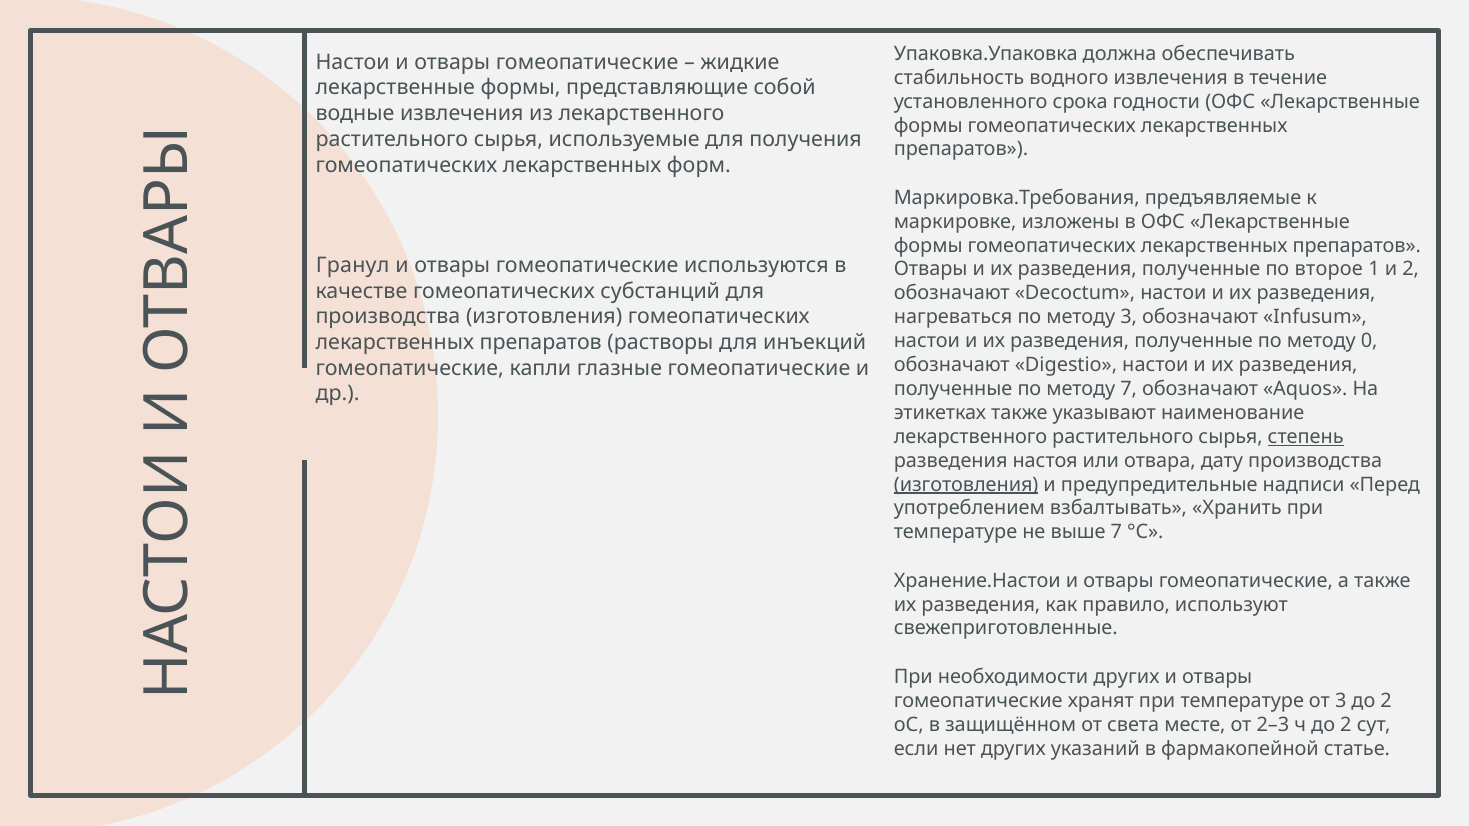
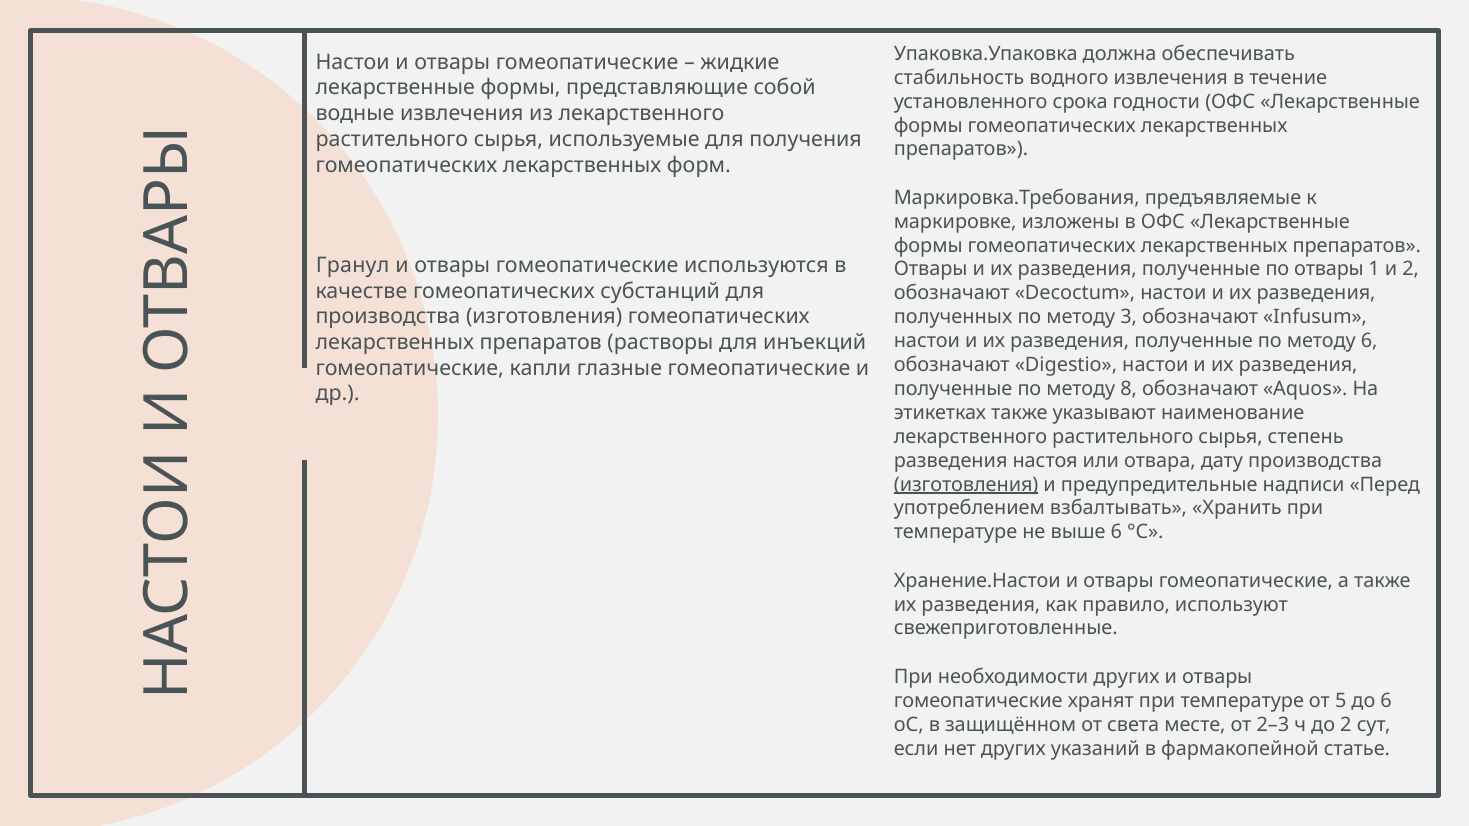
по второе: второе -> отвары (1329, 270)
нагреваться: нагреваться -> полученных (953, 317)
методу 0: 0 -> 6 (1369, 341)
методу 7: 7 -> 8 (1129, 389)
степень underline: present -> none (1306, 437)
выше 7: 7 -> 6 (1116, 532)
от 3: 3 -> 5 (1341, 701)
2: 2 -> 6 (1386, 701)
